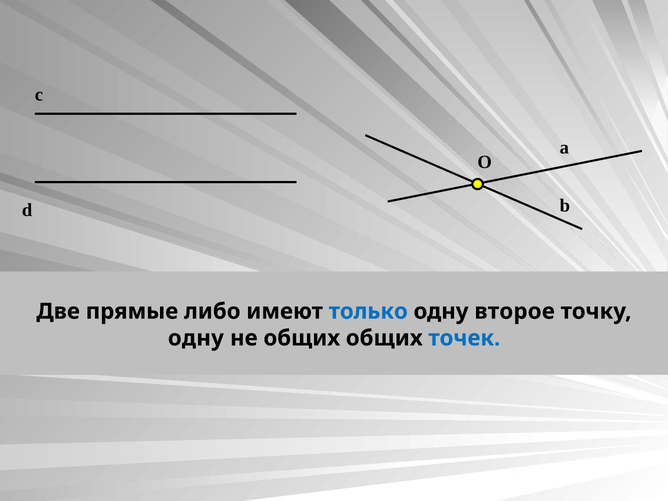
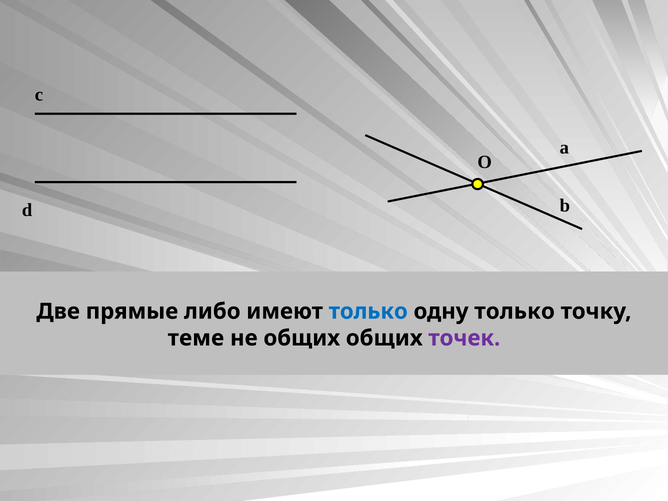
одну второе: второе -> только (515, 311)
одну: одну -> теме (196, 338)
точек colour: blue -> purple (464, 338)
